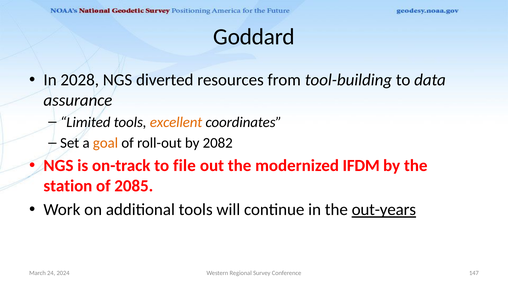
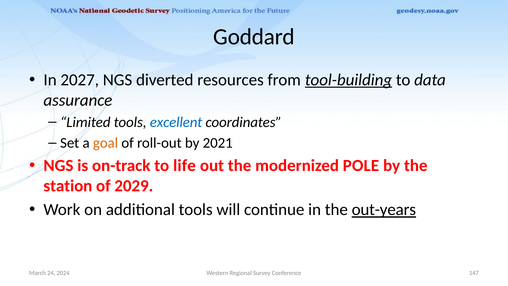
2028: 2028 -> 2027 (80, 80)
tool-building underline: none -> present (349, 80)
excellent colour: orange -> blue (176, 122)
2082: 2082 -> 2021 (218, 143)
file: file -> life (184, 165)
IFDM: IFDM -> POLE (361, 165)
2085: 2085 -> 2029 (134, 186)
